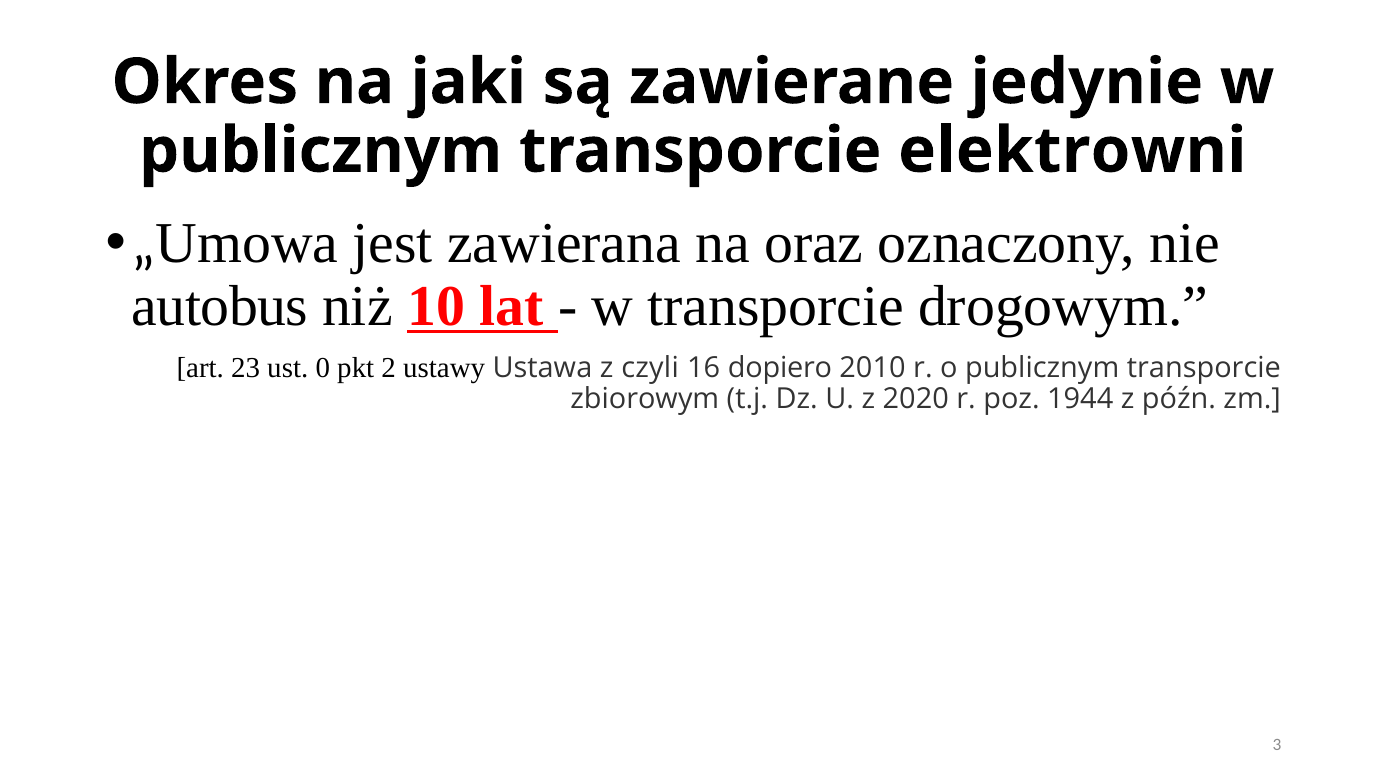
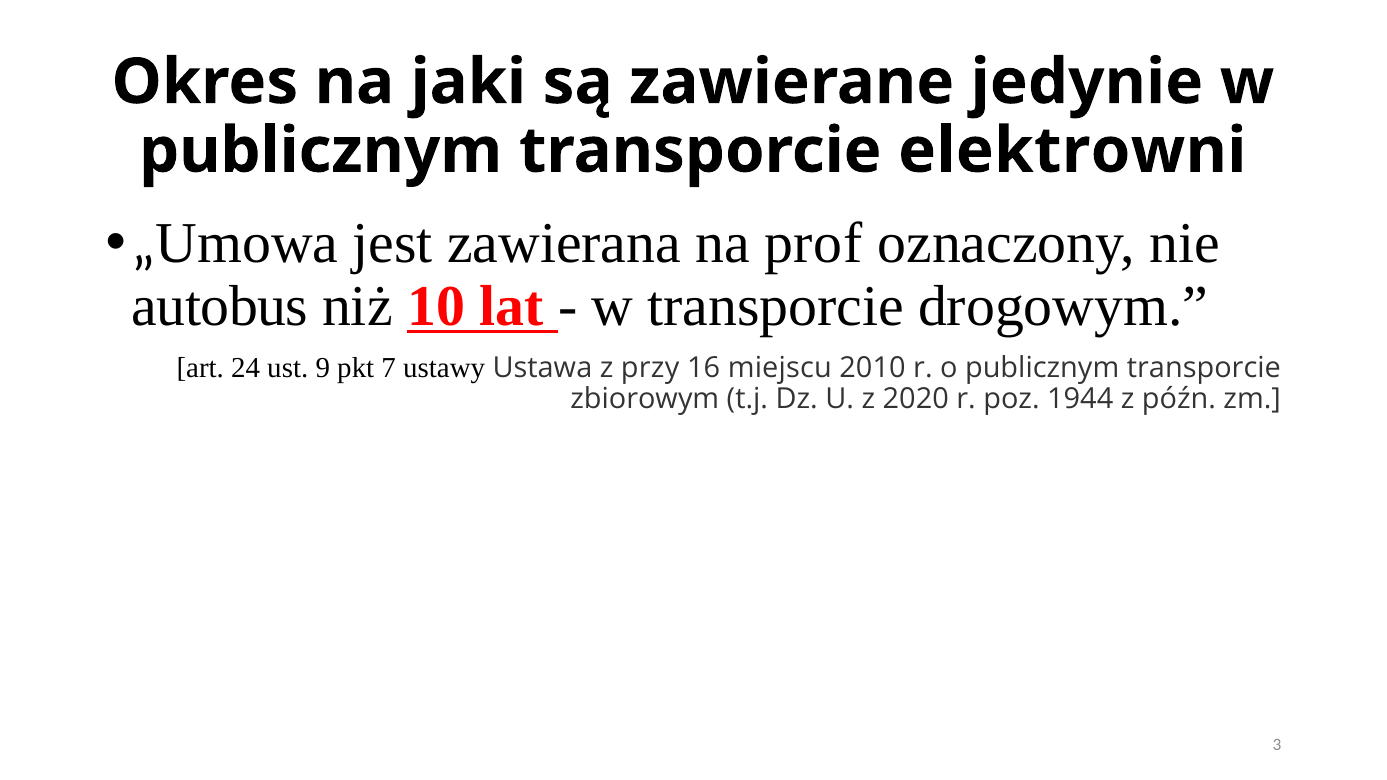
oraz: oraz -> prof (813, 244)
23: 23 -> 24 (246, 368)
0: 0 -> 9 (323, 368)
2: 2 -> 7 (389, 368)
czyli: czyli -> przy (650, 368)
dopiero: dopiero -> miejscu (780, 368)
